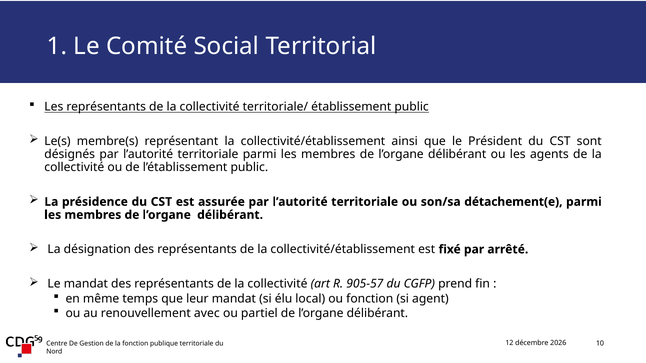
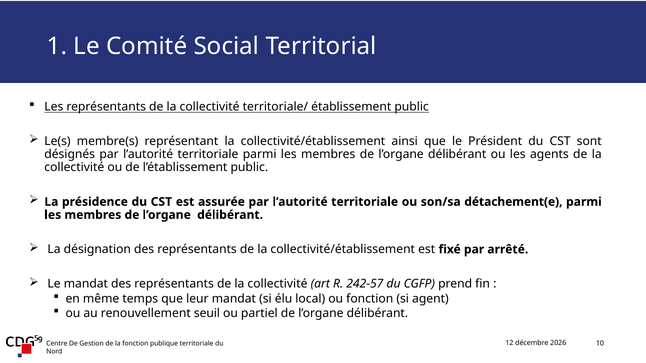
905-57: 905-57 -> 242-57 (365, 284)
avec: avec -> seuil (207, 313)
